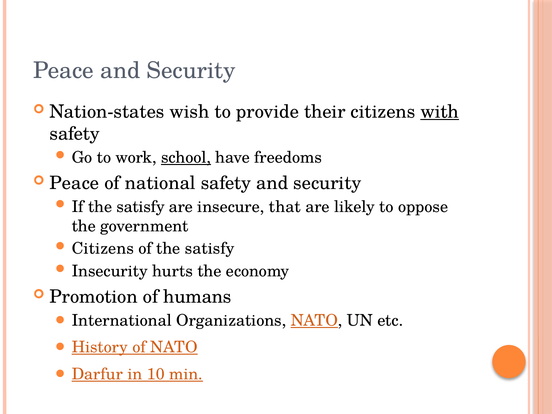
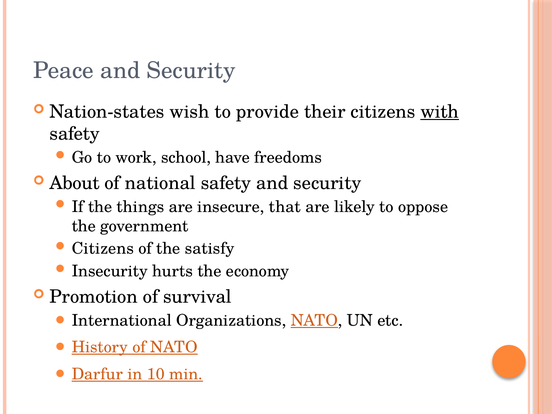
school underline: present -> none (186, 158)
Peace: Peace -> About (75, 183)
If the satisfy: satisfy -> things (140, 207)
humans: humans -> survival (197, 297)
